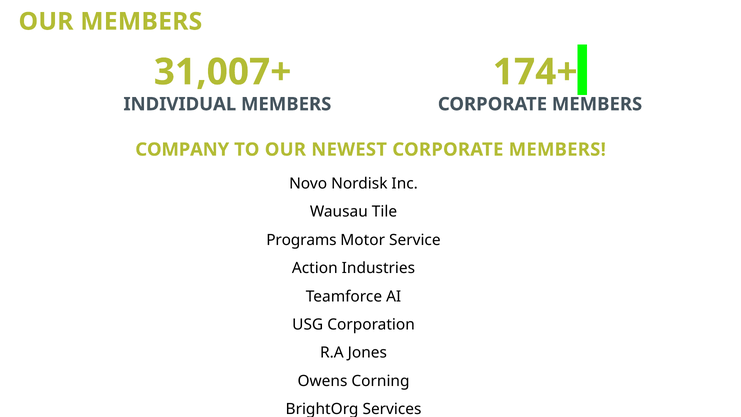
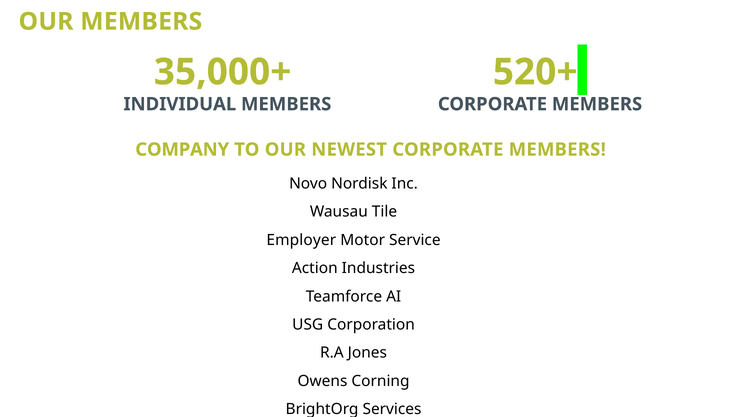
31,007+: 31,007+ -> 35,000+ (223, 72)
174+: 174+ -> 520+ (535, 72)
Programs: Programs -> Employer (301, 240)
